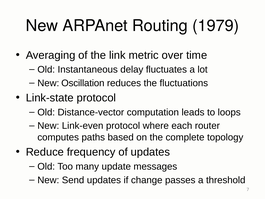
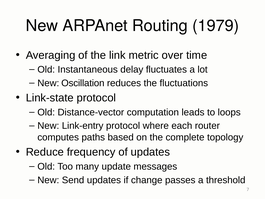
Link-even: Link-even -> Link-entry (83, 126)
